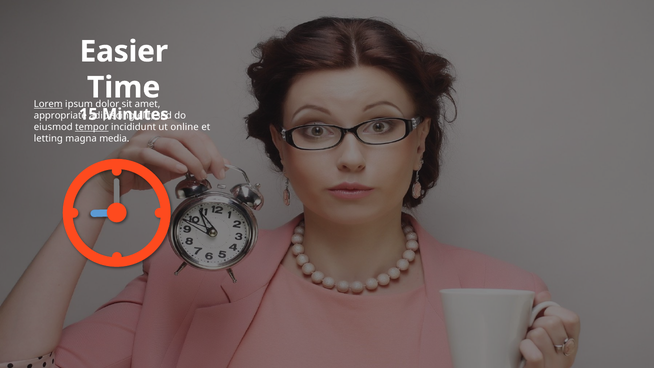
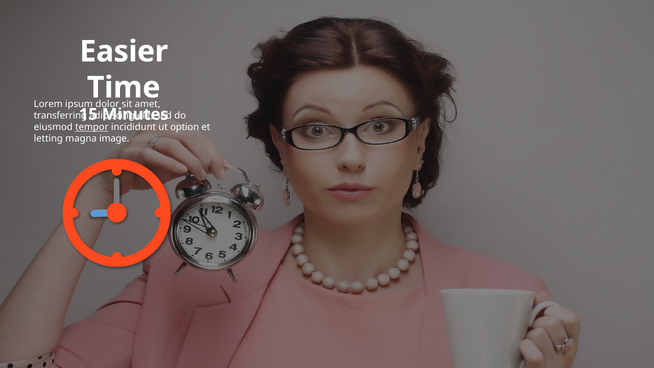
Lorem underline: present -> none (48, 104)
appropriate: appropriate -> transferring (60, 116)
online: online -> option (185, 127)
media: media -> image (114, 138)
